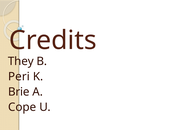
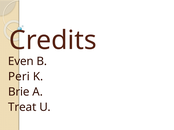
They: They -> Even (21, 61)
Cope: Cope -> Treat (22, 108)
